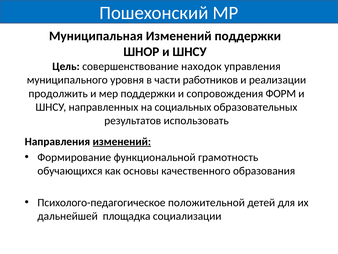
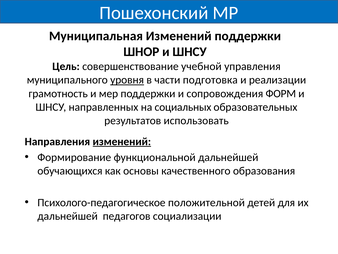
находок: находок -> учебной (201, 66)
уровня underline: none -> present (127, 80)
работников: работников -> подготовка (210, 80)
продолжить: продолжить -> грамотность (58, 93)
функциональной грамотность: грамотность -> дальнейшей (228, 157)
площадка: площадка -> педагогов (127, 216)
